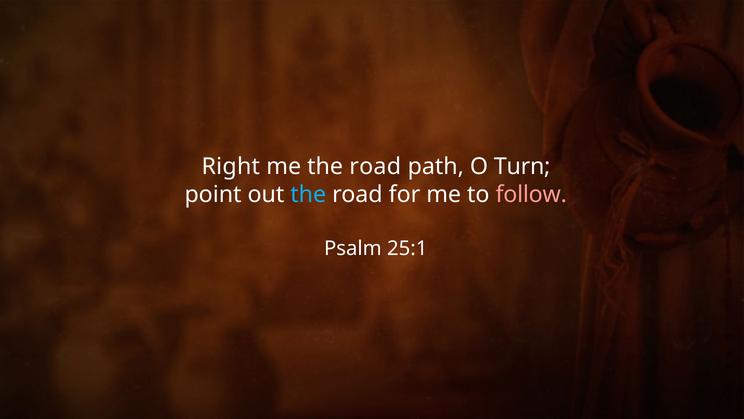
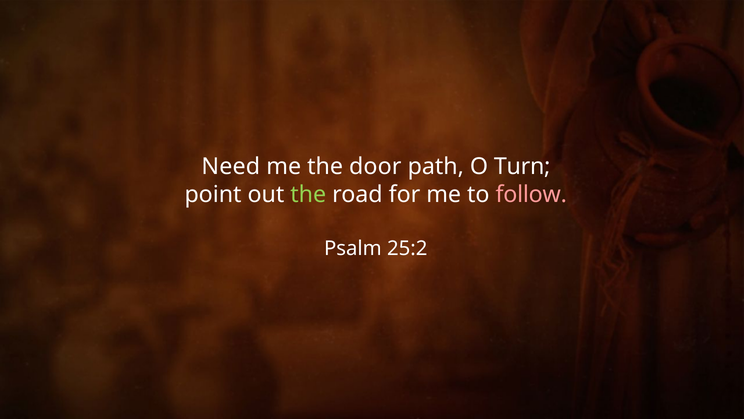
Right: Right -> Need (231, 166)
me the road: road -> door (375, 166)
the colour: light blue -> light green (308, 194)
25:1: 25:1 -> 25:2 (407, 248)
